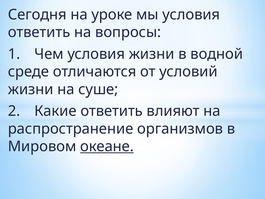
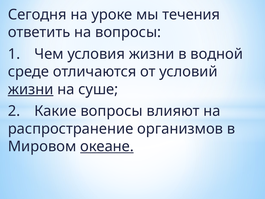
мы условия: условия -> течения (191, 15)
жизни underline: none -> present (31, 89)
Какие ответить: ответить -> вопросы (112, 111)
